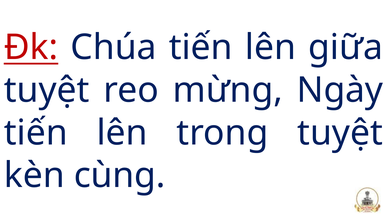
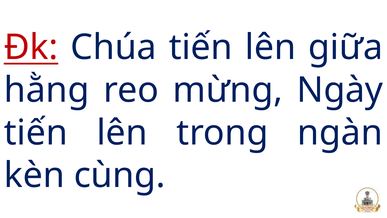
tuyệt: tuyệt -> hằng (47, 90)
trong tuyệt: tuyệt -> ngàn (340, 133)
